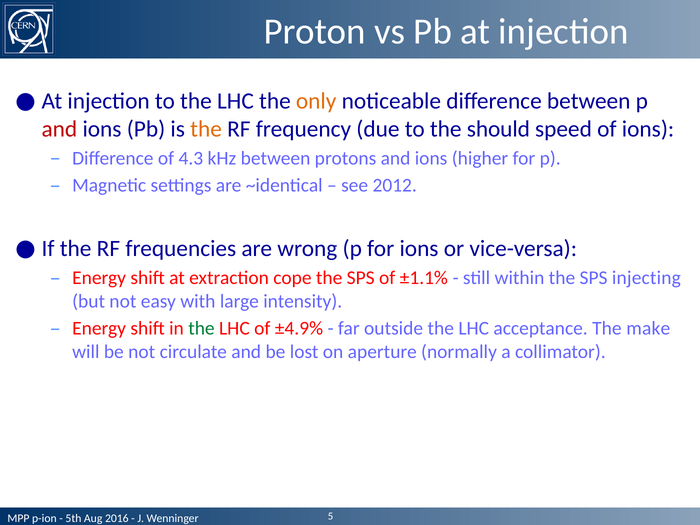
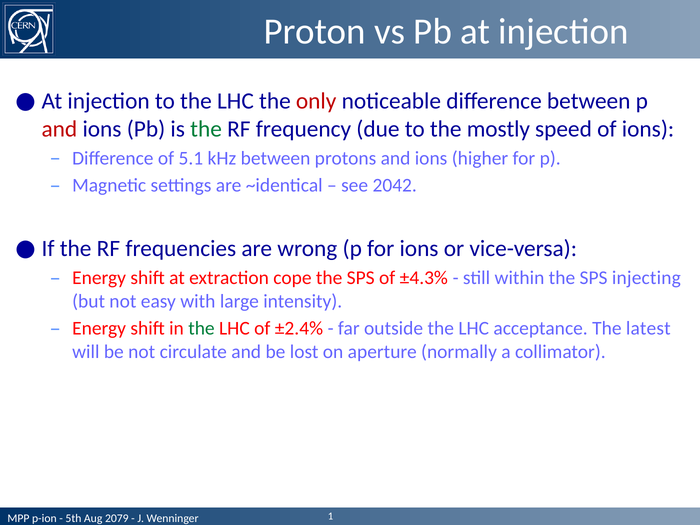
only colour: orange -> red (316, 101)
the colour: orange -> green (206, 129)
should: should -> mostly (498, 129)
4.3: 4.3 -> 5.1 (191, 158)
2012: 2012 -> 2042 (395, 185)
±1.1%: ±1.1% -> ±4.3% (424, 278)
±4.9%: ±4.9% -> ±2.4% (299, 328)
make: make -> latest (648, 328)
2016: 2016 -> 2079 (117, 518)
5: 5 -> 1 (331, 516)
